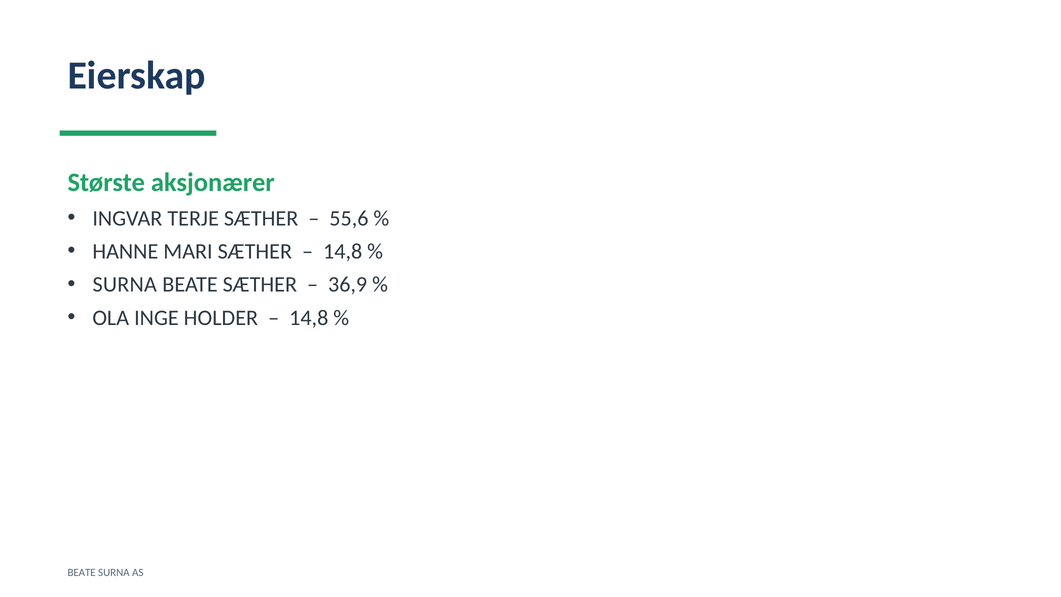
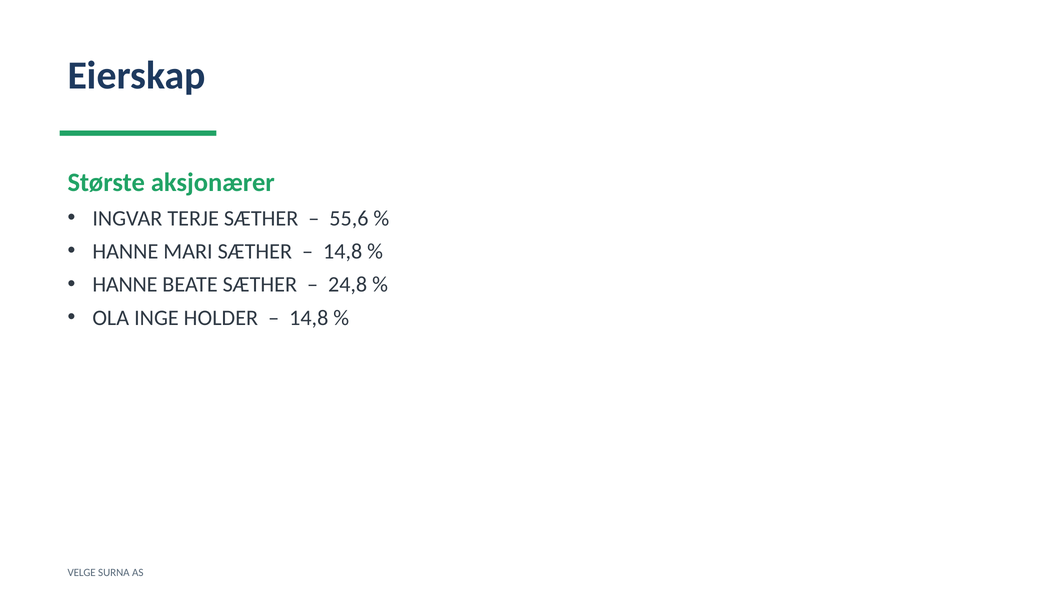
SURNA: SURNA -> HANNE (125, 285)
36,9: 36,9 -> 24,8 (348, 285)
BEATE: BEATE -> VELGE (82, 573)
